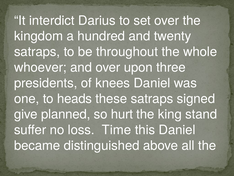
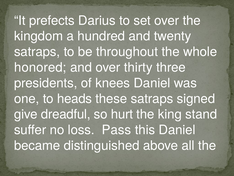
interdict: interdict -> prefects (52, 20)
whoever: whoever -> honored (40, 67)
upon: upon -> thirty (138, 67)
planned: planned -> dreadful (66, 114)
Time: Time -> Pass (116, 130)
